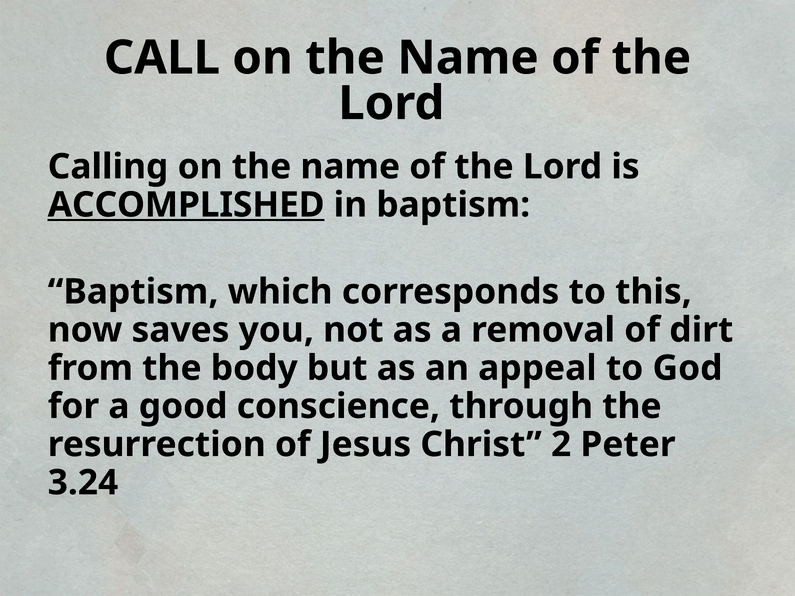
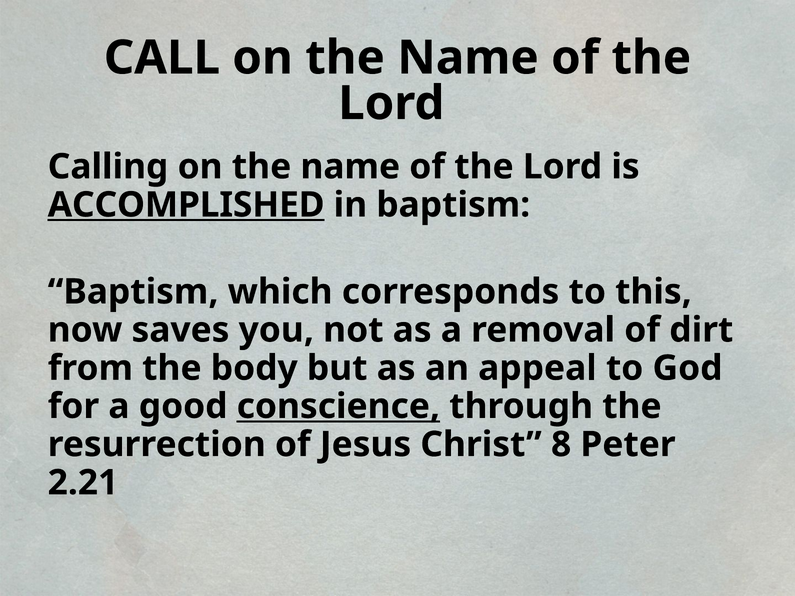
conscience underline: none -> present (338, 406)
2: 2 -> 8 (561, 445)
3.24: 3.24 -> 2.21 (83, 483)
